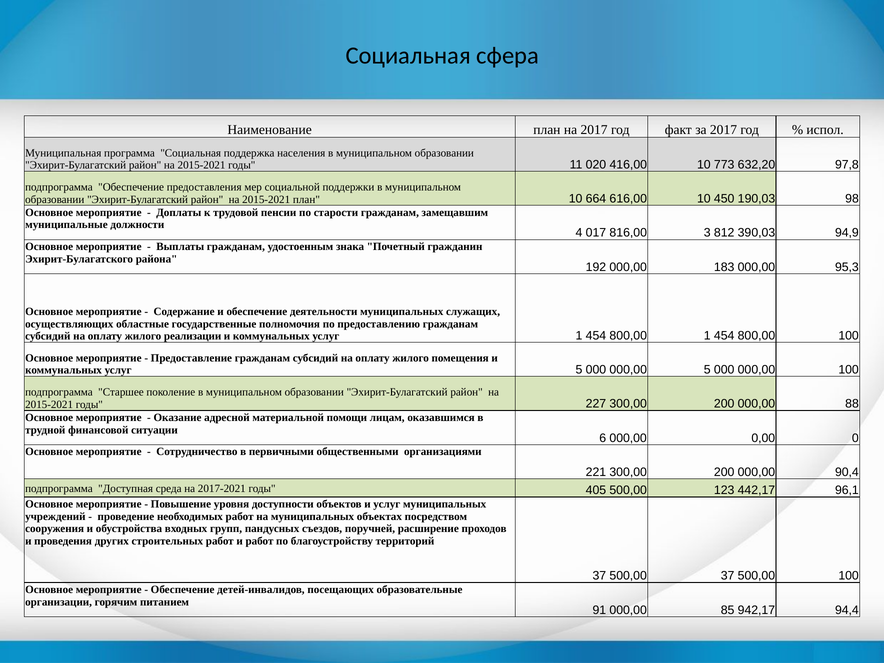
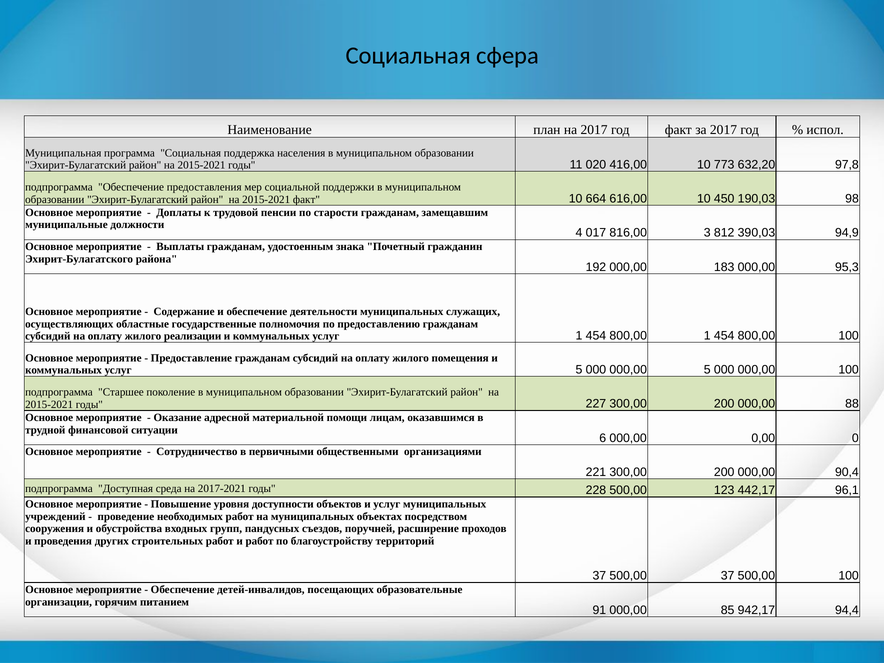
2015-2021 план: план -> факт (306, 199)
405: 405 -> 228 (596, 490)
